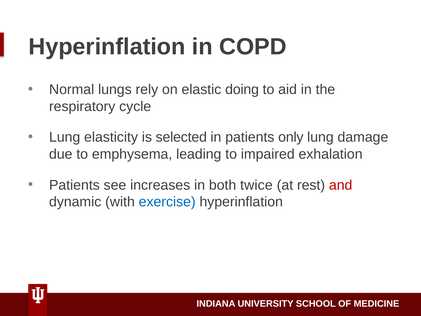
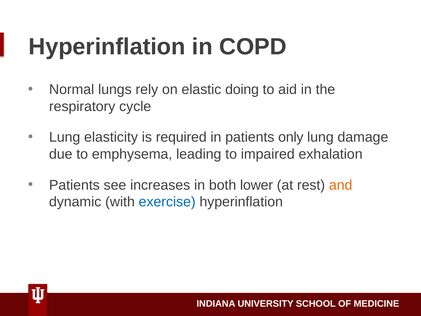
selected: selected -> required (181, 137)
twice: twice -> lower (257, 185)
and colour: red -> orange (341, 185)
